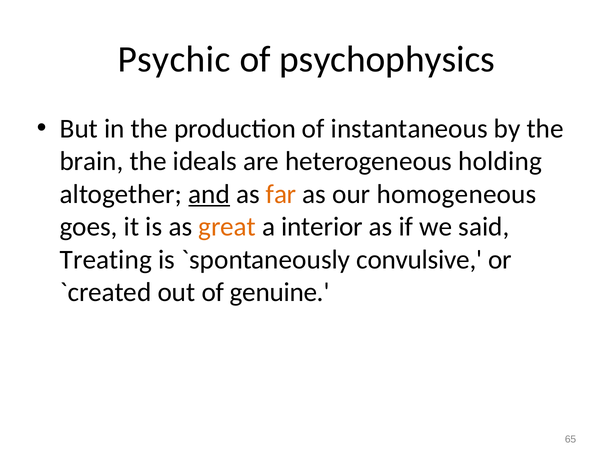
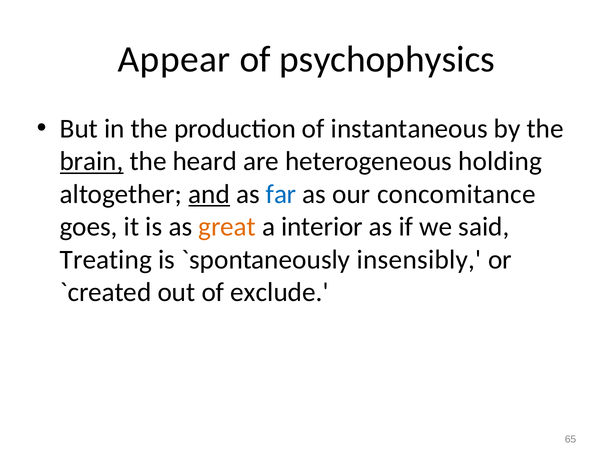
Psychic: Psychic -> Appear (174, 59)
brain underline: none -> present (92, 161)
ideals: ideals -> heard (205, 161)
far colour: orange -> blue (281, 194)
homogeneous: homogeneous -> concomitance (456, 194)
convulsive: convulsive -> insensibly (419, 259)
genuine: genuine -> exclude (280, 292)
